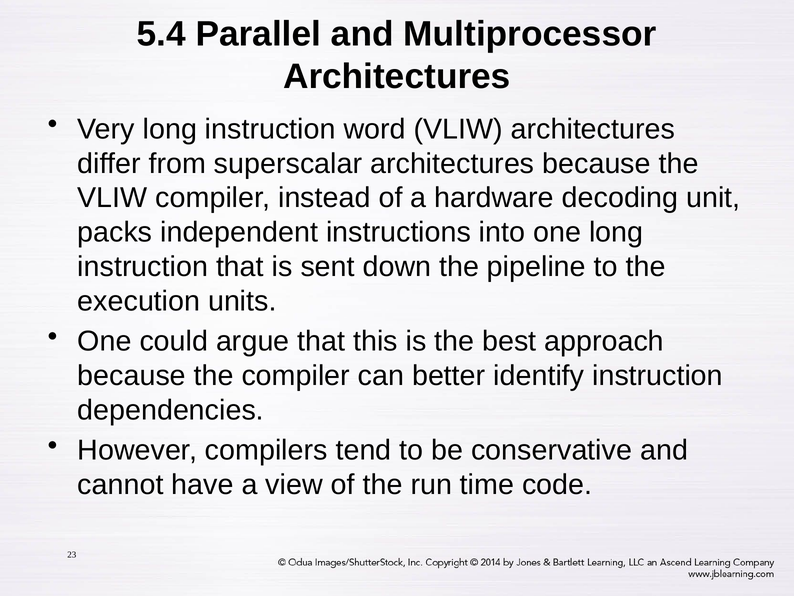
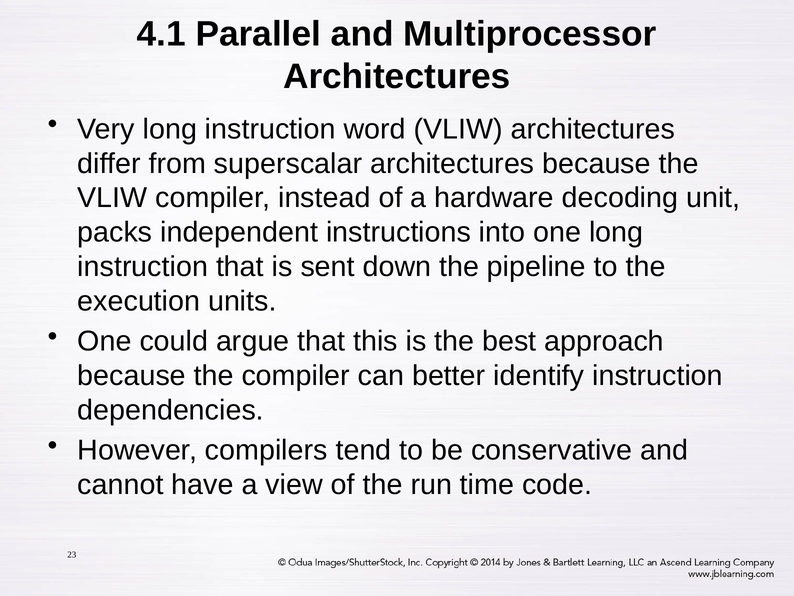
5.4: 5.4 -> 4.1 (161, 34)
